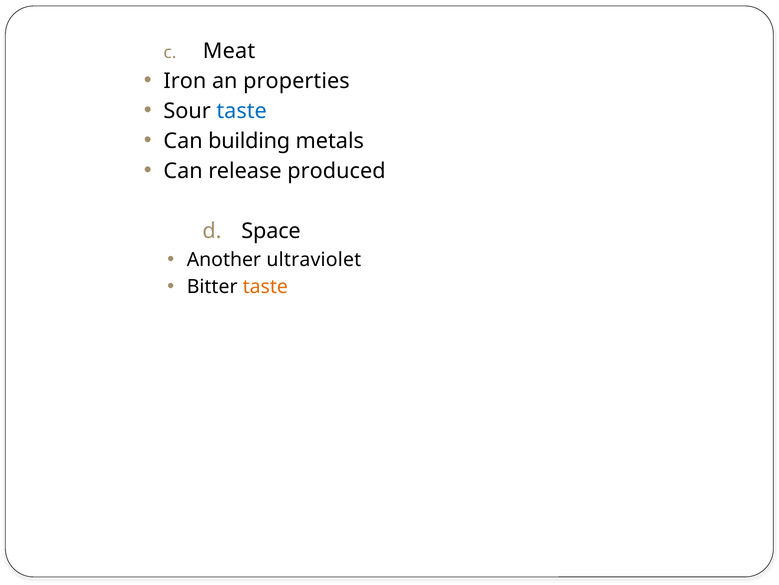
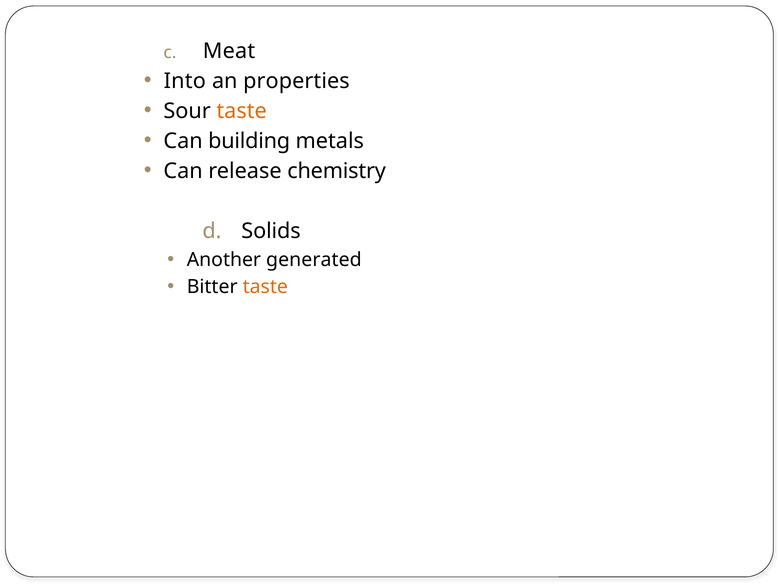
Iron: Iron -> Into (185, 81)
taste colour: blue -> orange (242, 111)
produced: produced -> chemistry (337, 171)
Space: Space -> Solids (271, 231)
ultraviolet: ultraviolet -> generated (314, 259)
